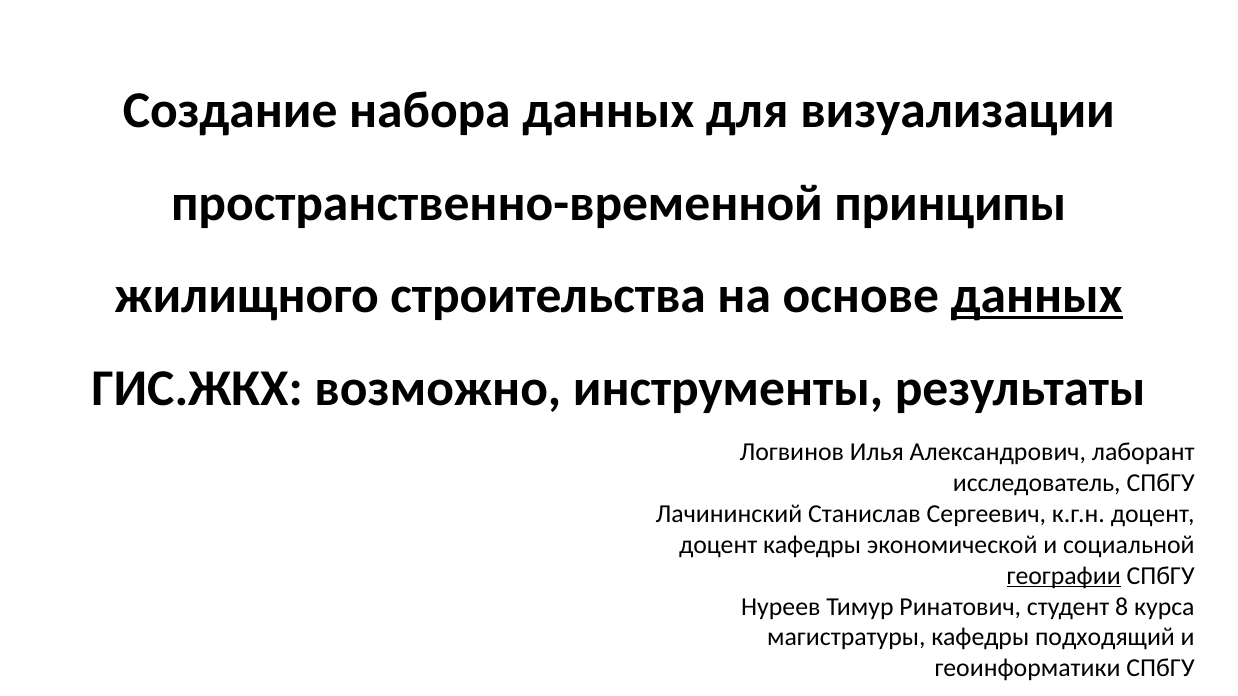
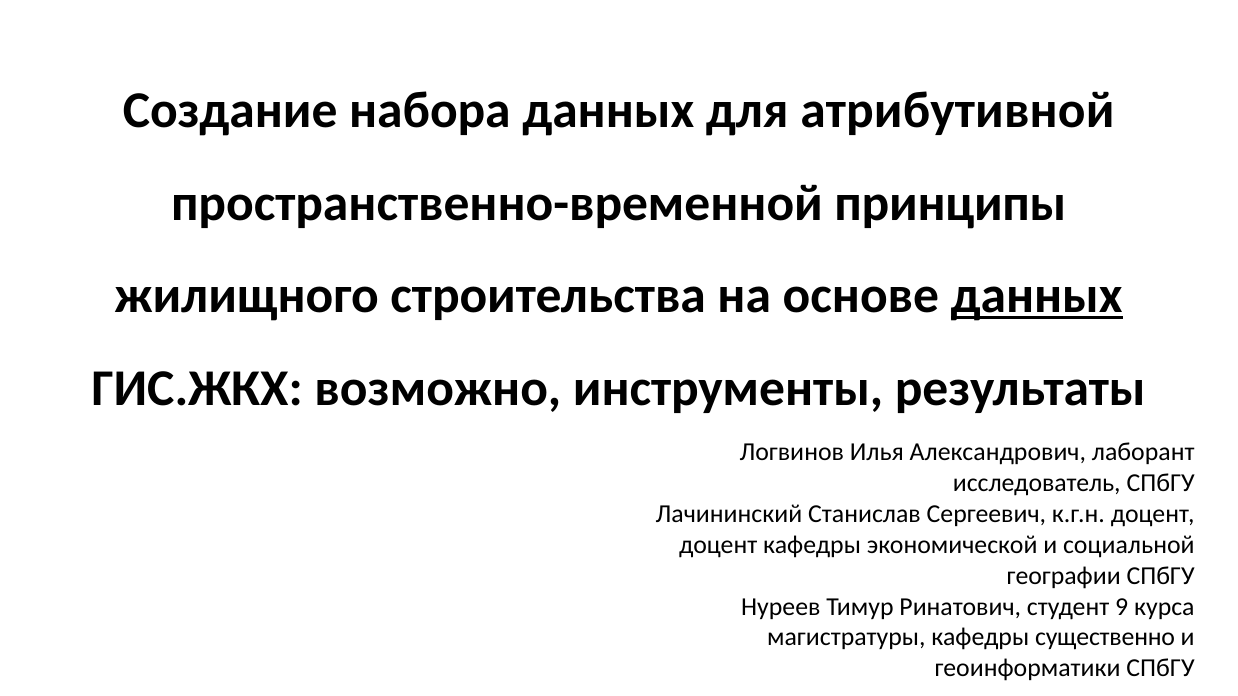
визуализации: визуализации -> атрибутивной (957, 110)
географии underline: present -> none (1064, 576)
8: 8 -> 9 (1122, 607)
подходящий: подходящий -> существенно (1105, 638)
